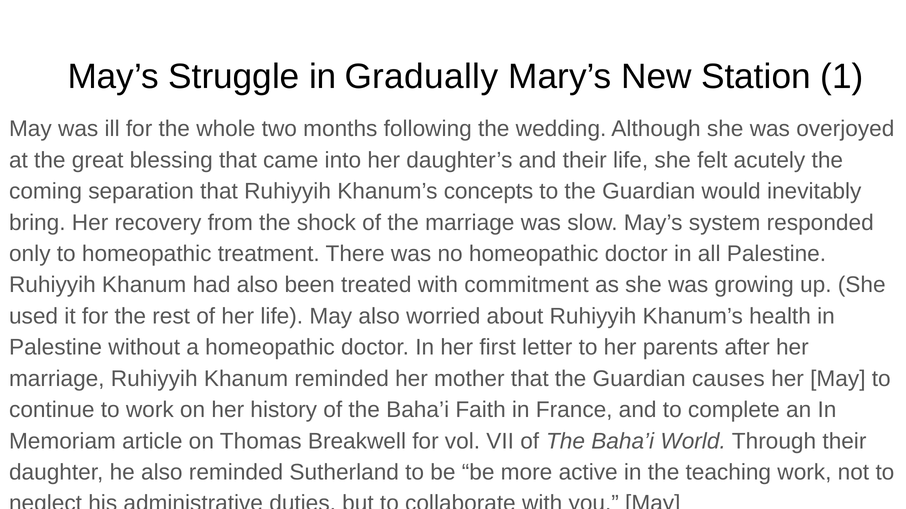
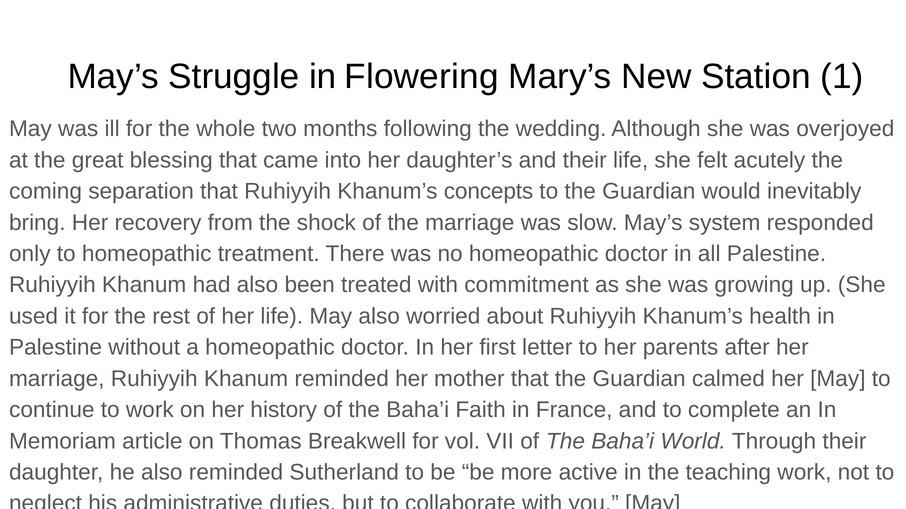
Gradually: Gradually -> Flowering (421, 77)
causes: causes -> calmed (728, 379)
